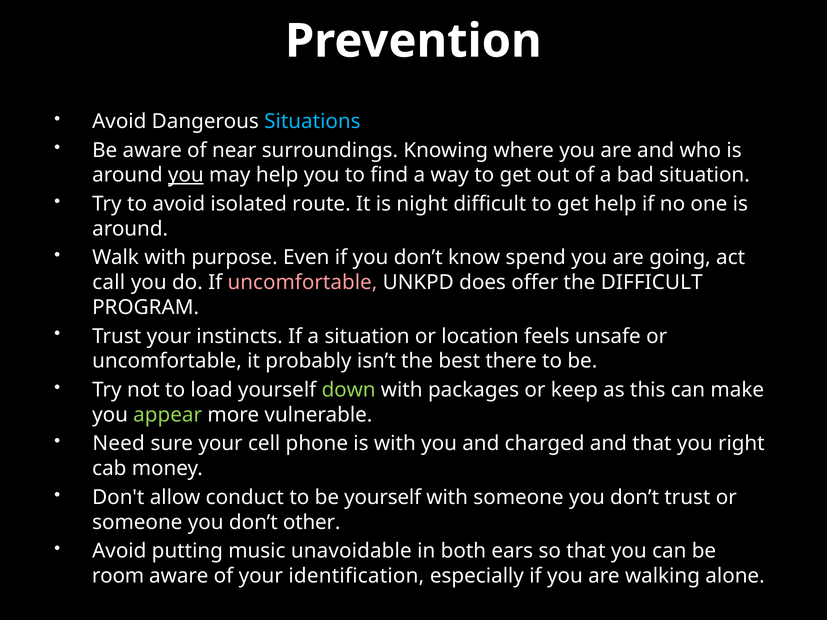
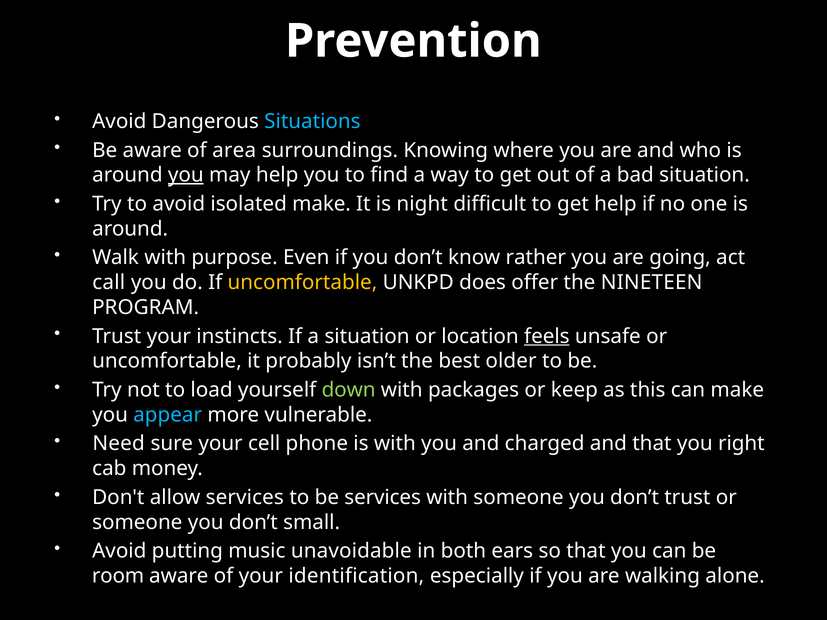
near: near -> area (234, 150)
isolated route: route -> make (322, 204)
spend: spend -> rather (536, 258)
uncomfortable colour: pink -> yellow (302, 283)
the DIFFICULT: DIFFICULT -> NINETEEN (652, 283)
feels underline: none -> present (547, 336)
there: there -> older (511, 361)
appear colour: light green -> light blue (168, 415)
allow conduct: conduct -> services (245, 498)
be yourself: yourself -> services (383, 498)
other: other -> small (312, 522)
